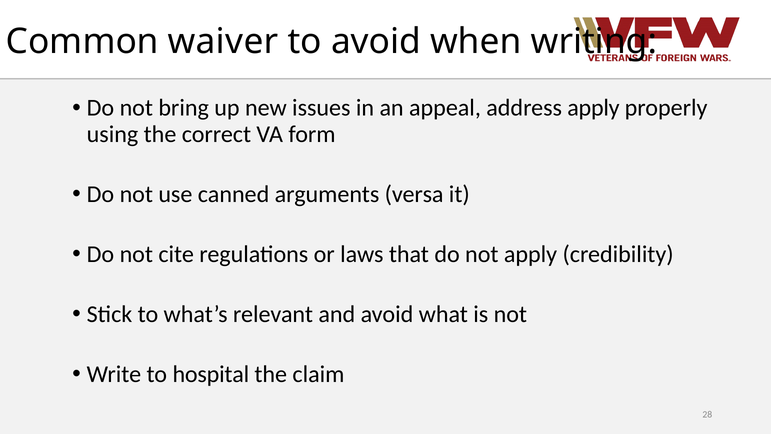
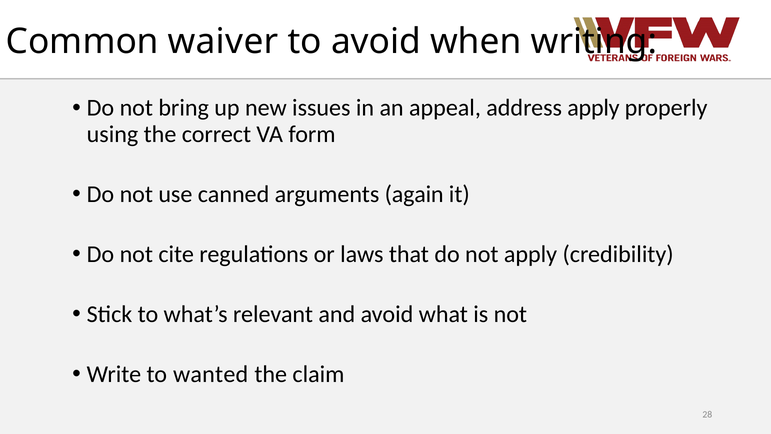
versa: versa -> again (414, 194)
hospital: hospital -> wanted (211, 374)
